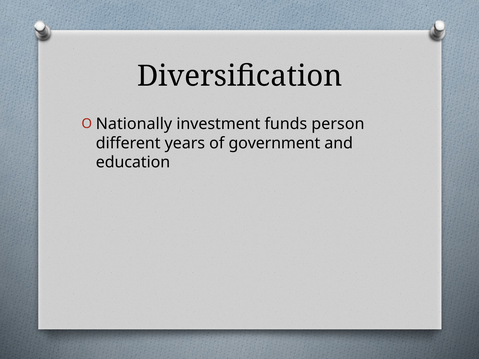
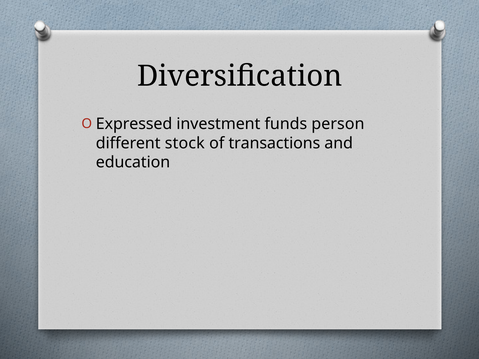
Nationally: Nationally -> Expressed (134, 124)
years: years -> stock (185, 143)
government: government -> transactions (274, 143)
